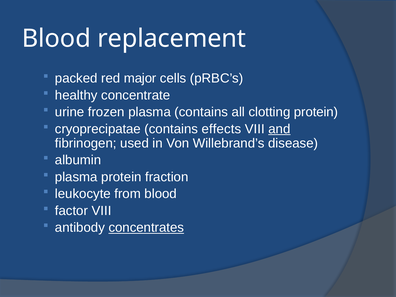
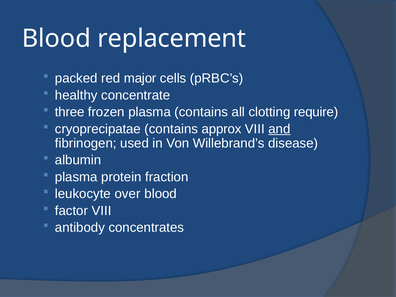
urine: urine -> three (70, 112)
clotting protein: protein -> require (316, 112)
effects: effects -> approx (222, 129)
from: from -> over (128, 194)
concentrates underline: present -> none (146, 228)
